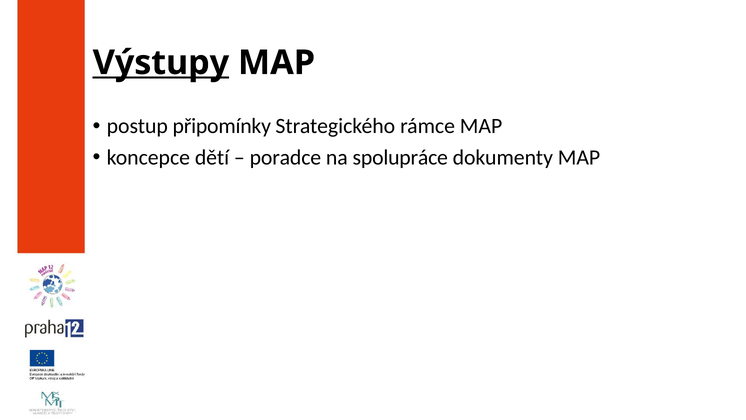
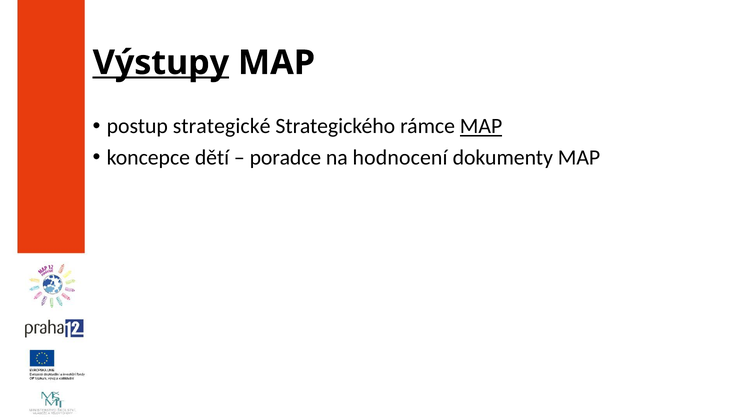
připomínky: připomínky -> strategické (222, 126)
MAP underline: none -> present (481, 126)
spolupráce: spolupráce -> hodnocení (400, 157)
